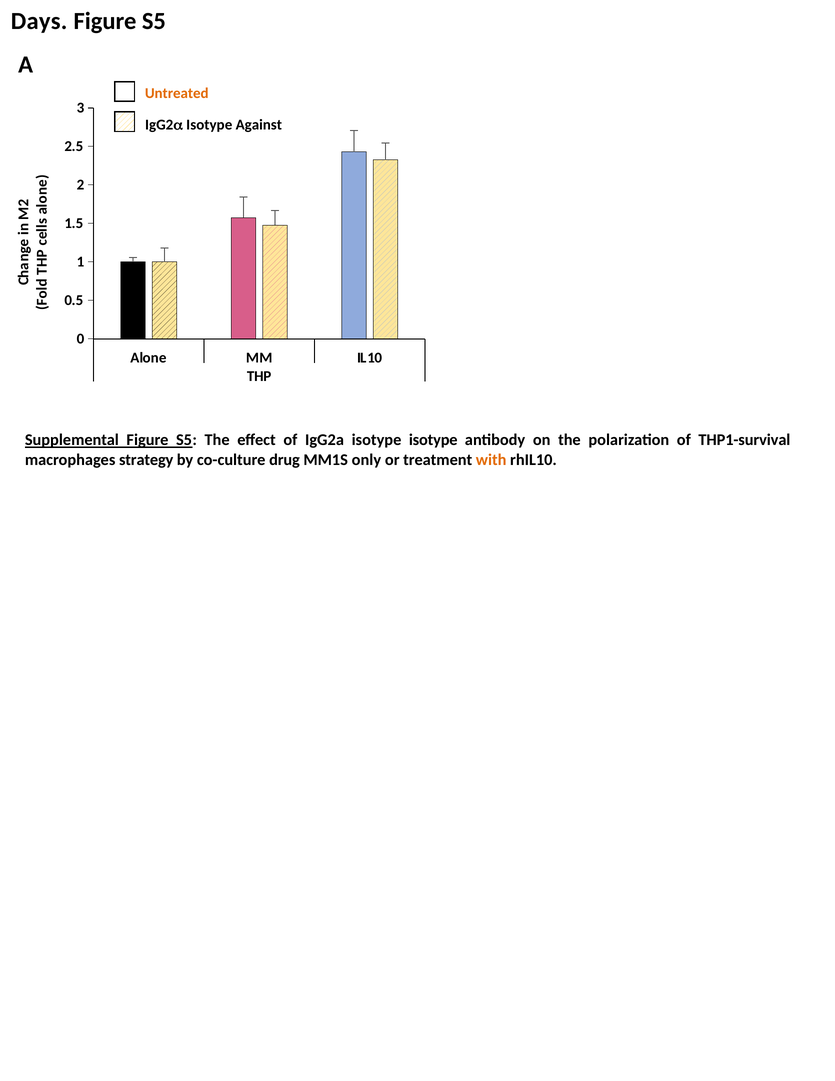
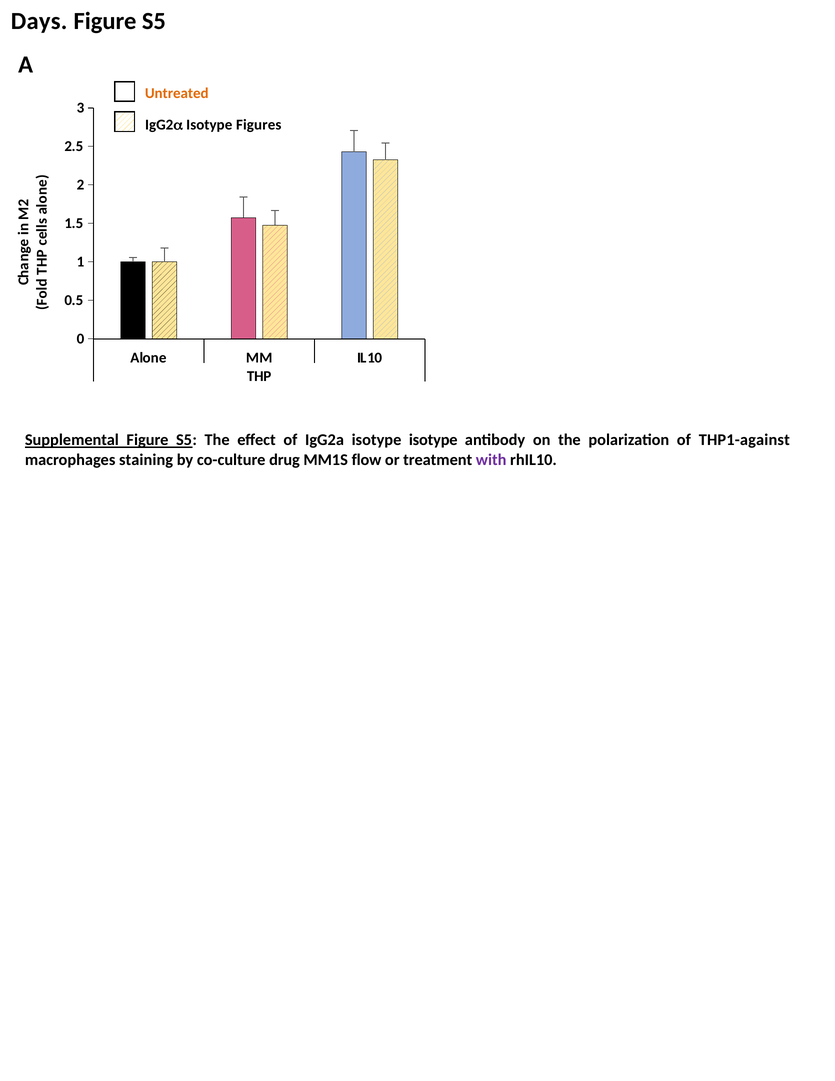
Against: Against -> Figures (259, 125)
THP1-survival: THP1-survival -> THP1-against (744, 440)
strategy: strategy -> staining (146, 460)
only: only -> flow (367, 460)
with colour: orange -> purple (491, 460)
